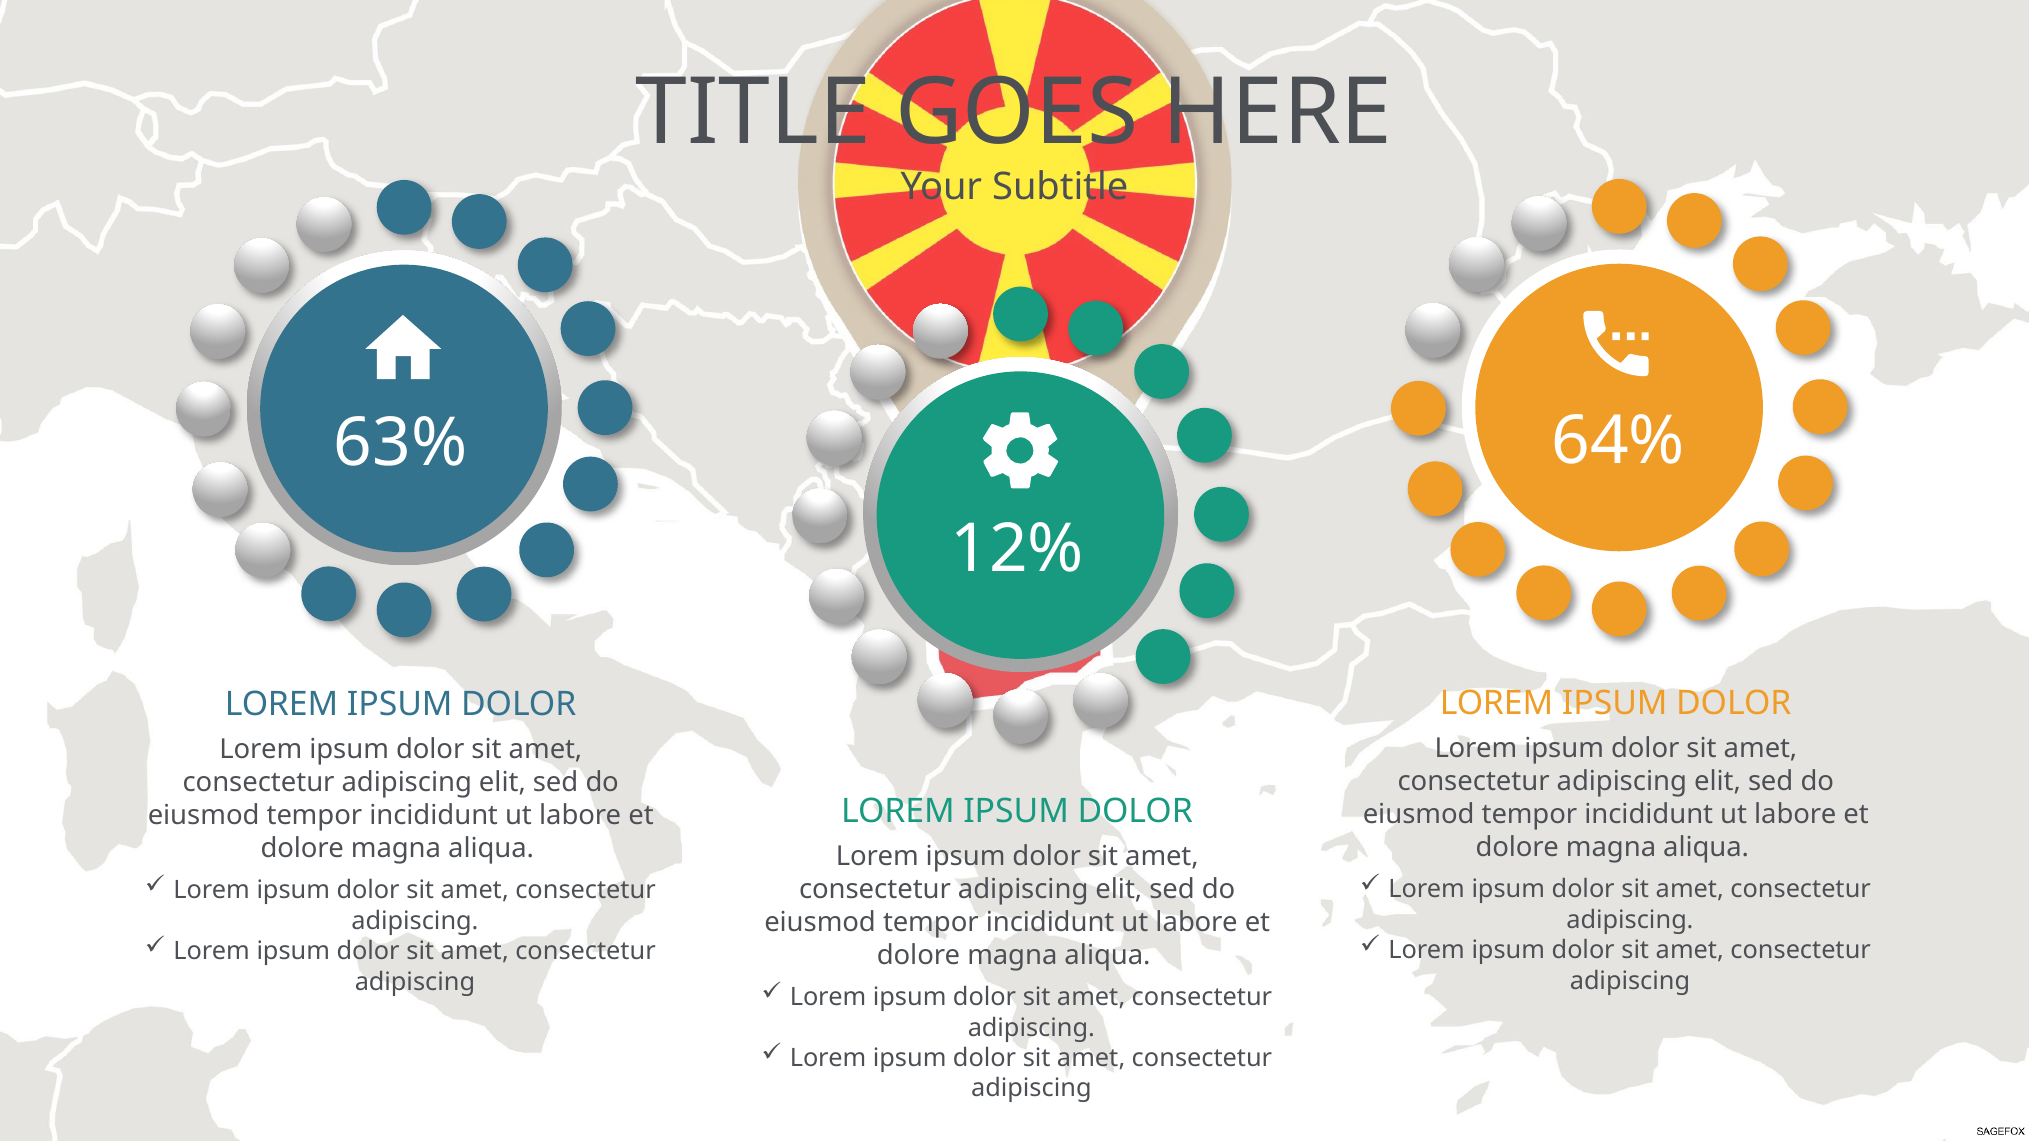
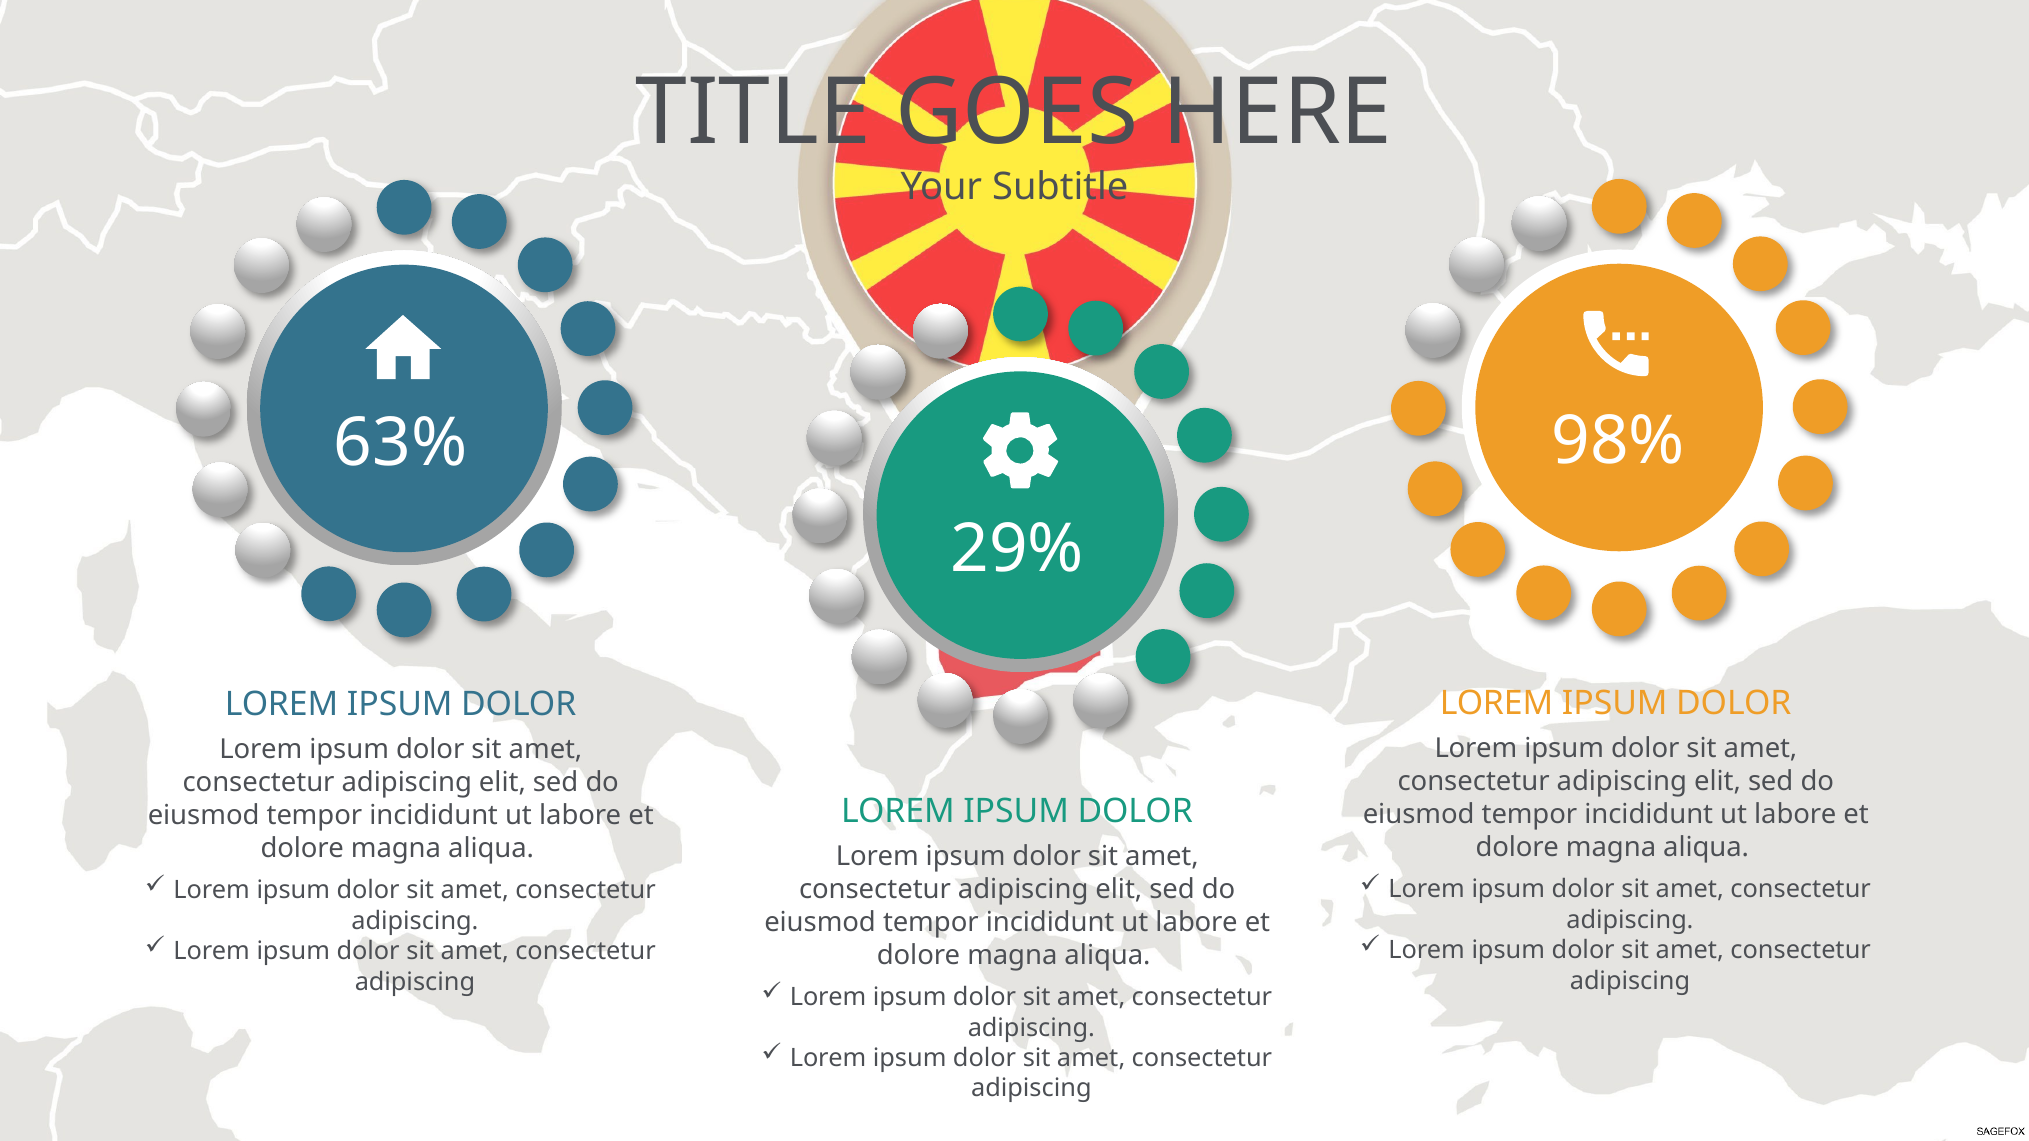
64%: 64% -> 98% (1618, 441)
12%: 12% -> 29% (1017, 549)
